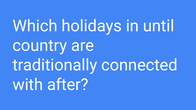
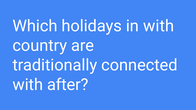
in until: until -> with (159, 26)
